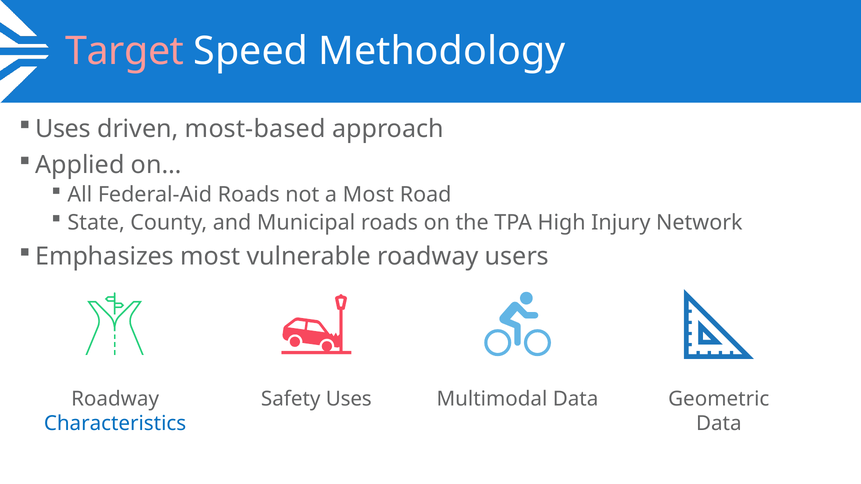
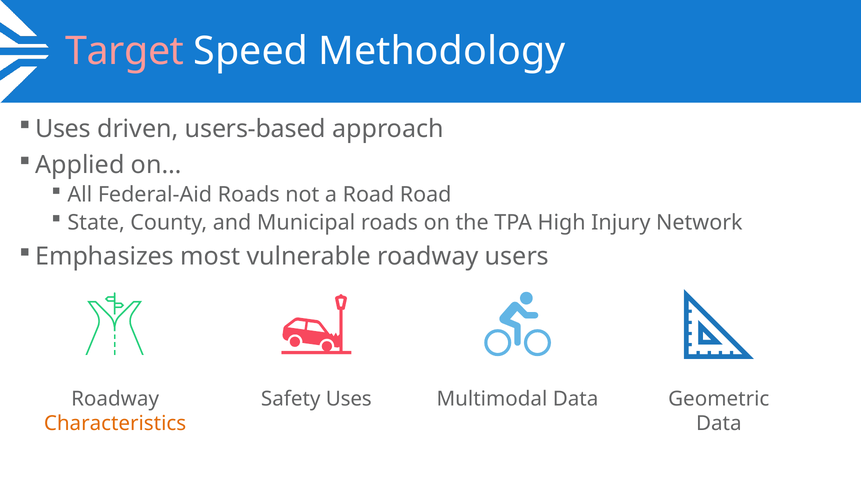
most-based: most-based -> users-based (255, 129)
a Most: Most -> Road (368, 195)
Characteristics colour: blue -> orange (115, 424)
